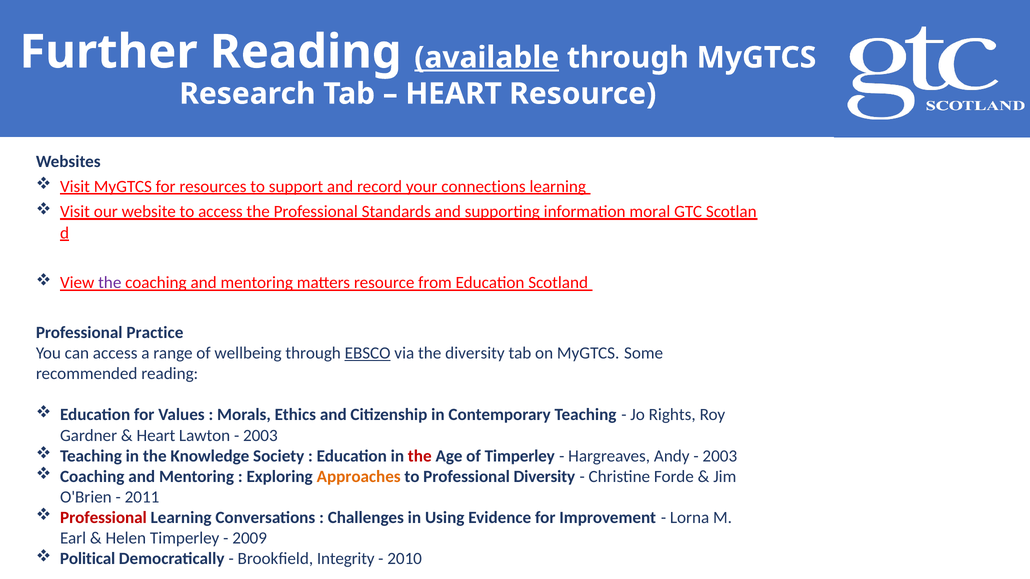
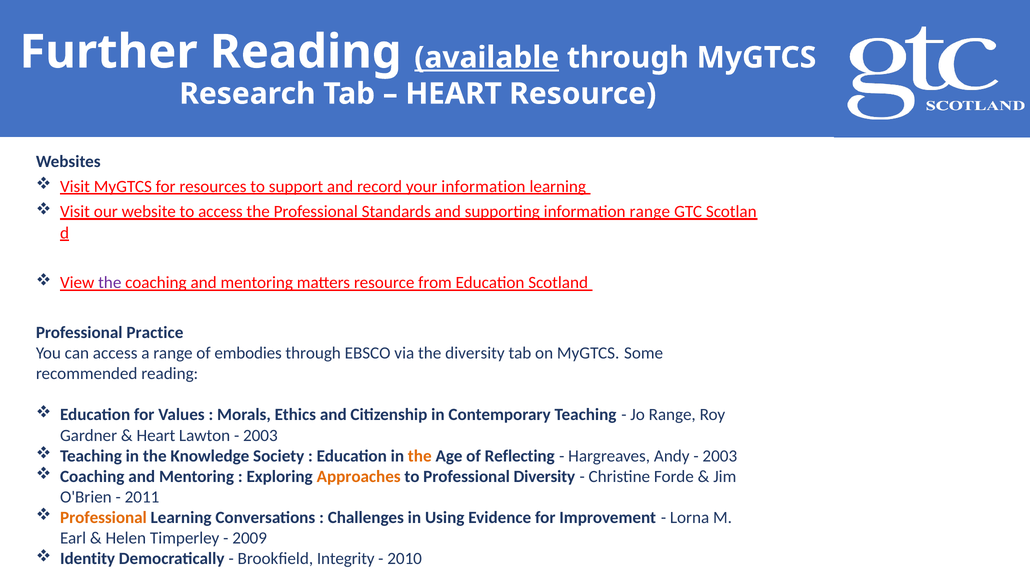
your connections: connections -> information (483, 186)
information moral: moral -> range (650, 212)
wellbeing: wellbeing -> embodies (248, 353)
EBSCO underline: present -> none (368, 353)
Jo Rights: Rights -> Range (672, 415)
the colour: red -> orange (420, 456)
of Timperley: Timperley -> Reflecting (520, 456)
Professional colour: red -> orange (103, 518)
Political: Political -> Identity (88, 559)
